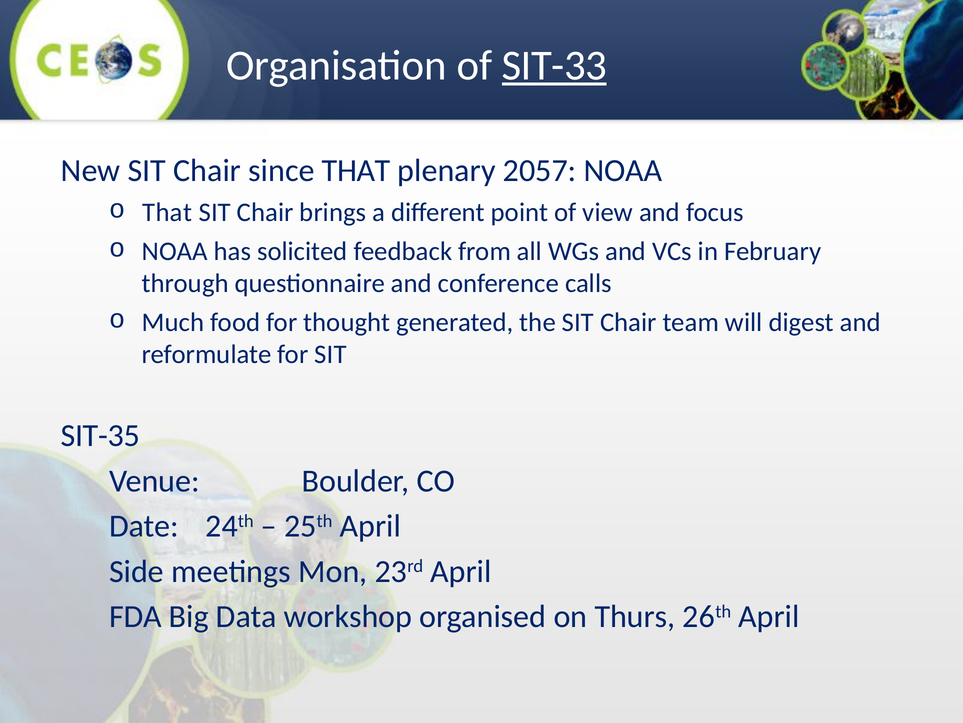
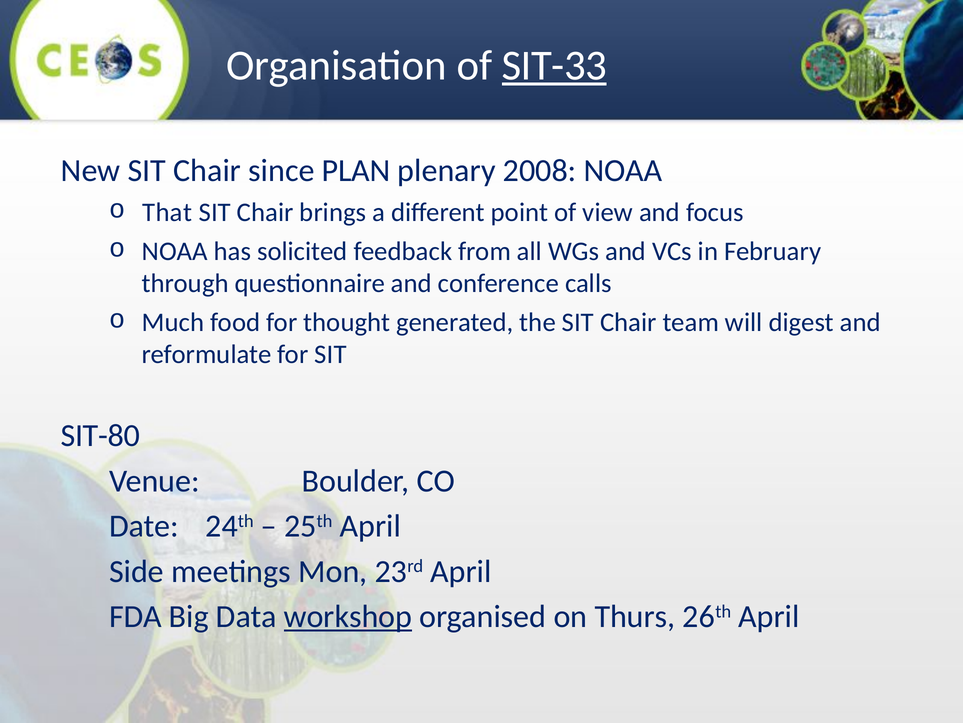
since THAT: THAT -> PLAN (356, 171)
2057: 2057 -> 2008 (540, 171)
SIT-35: SIT-35 -> SIT-80 (100, 435)
workshop underline: none -> present (348, 616)
